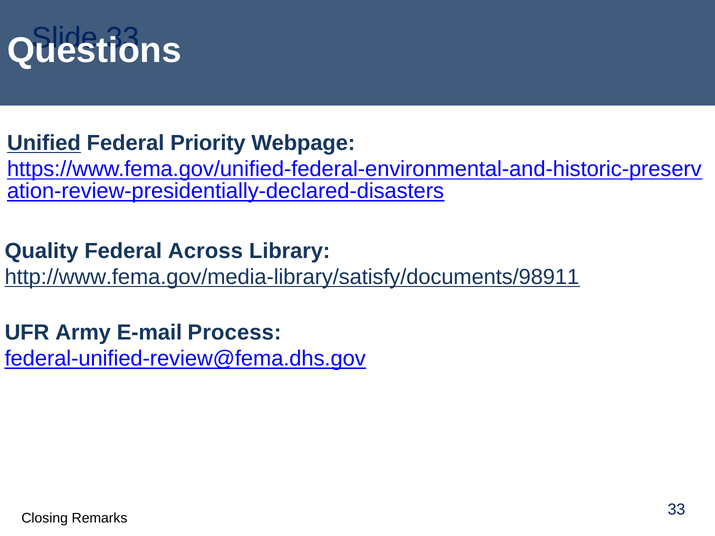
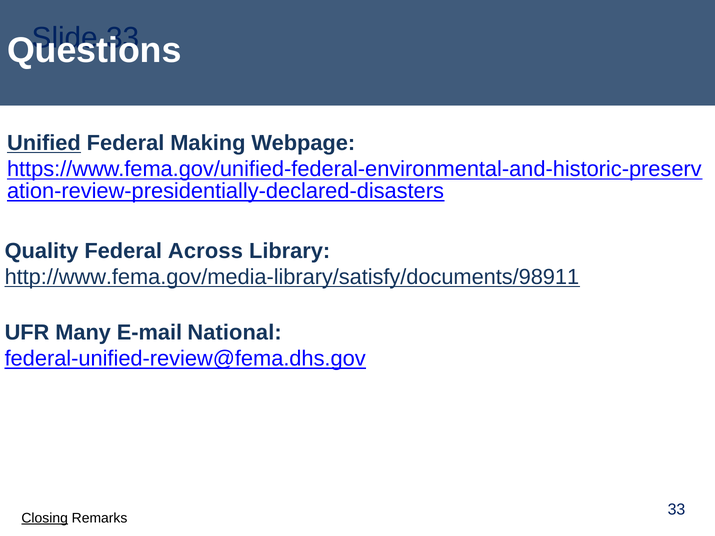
Priority: Priority -> Making (208, 143)
Army: Army -> Many (83, 333)
Process: Process -> National (235, 333)
Closing underline: none -> present (45, 518)
